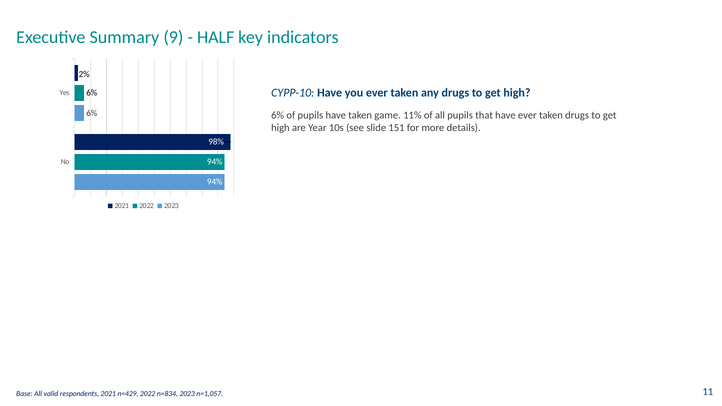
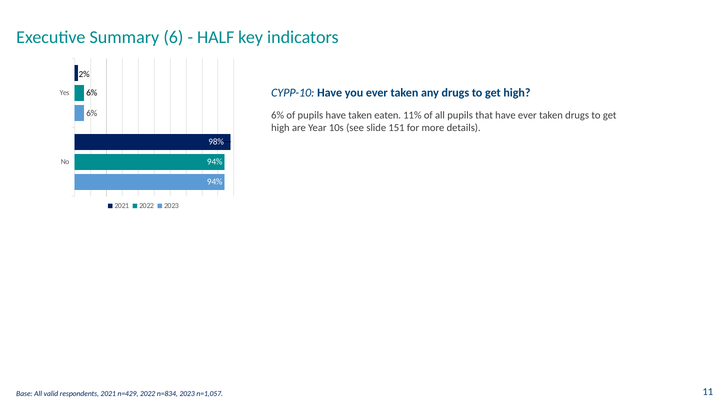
9: 9 -> 6 (173, 37)
game: game -> eaten (388, 115)
